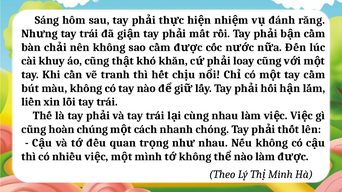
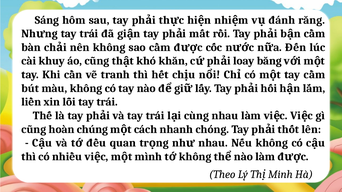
loay cũng: cũng -> băng (269, 61)
